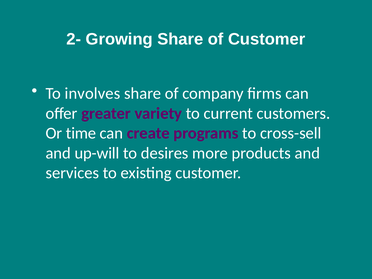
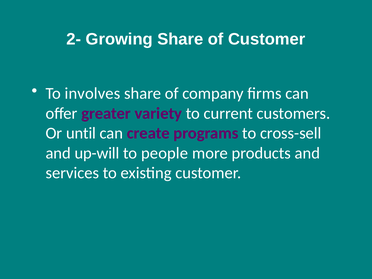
time: time -> until (81, 133)
desires: desires -> people (165, 153)
